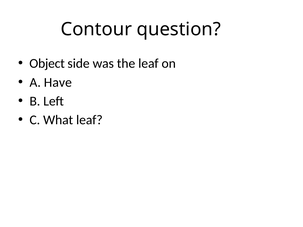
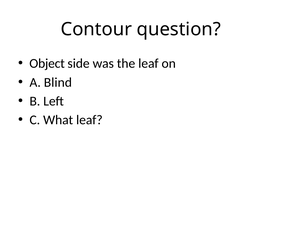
Have: Have -> Blind (58, 82)
